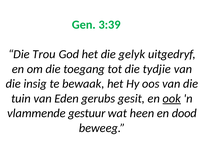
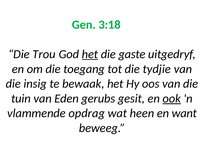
3:39: 3:39 -> 3:18 (110, 25)
het underline: none -> present (90, 54)
gelyk: gelyk -> gaste (132, 54)
gestuur: gestuur -> opdrag (87, 113)
dood: dood -> want (184, 113)
